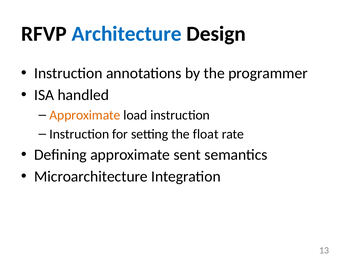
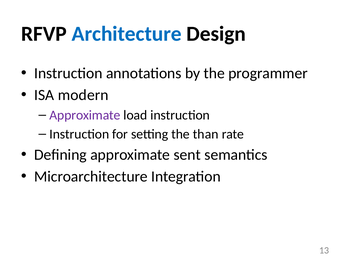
handled: handled -> modern (83, 95)
Approximate colour: orange -> purple (85, 115)
float: float -> than (206, 134)
